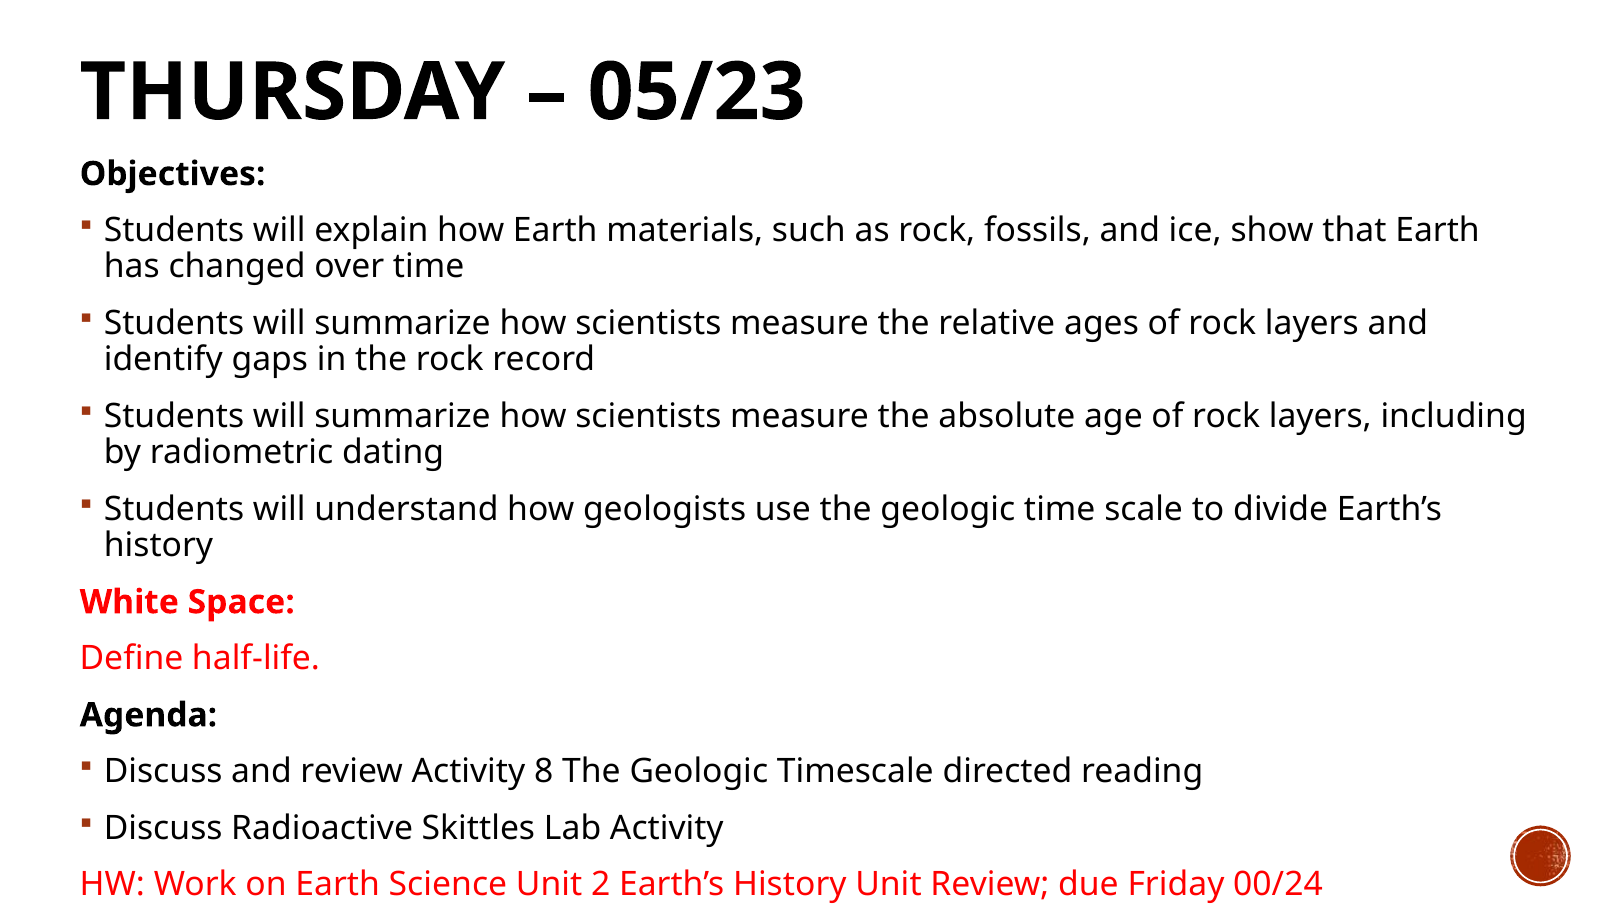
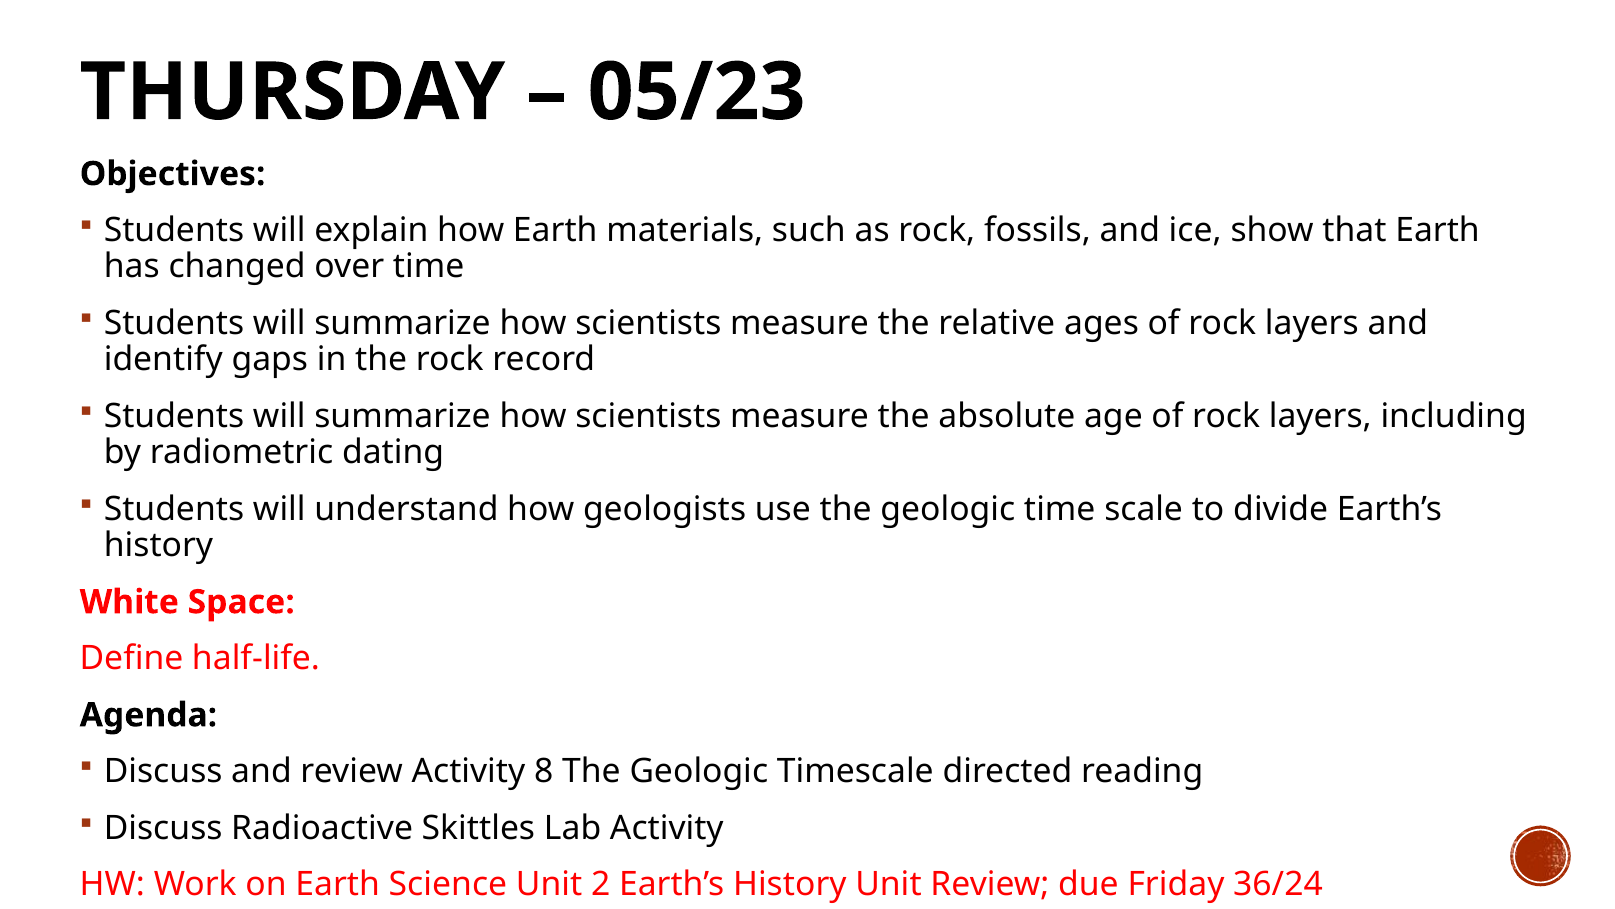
00/24: 00/24 -> 36/24 (1278, 884)
